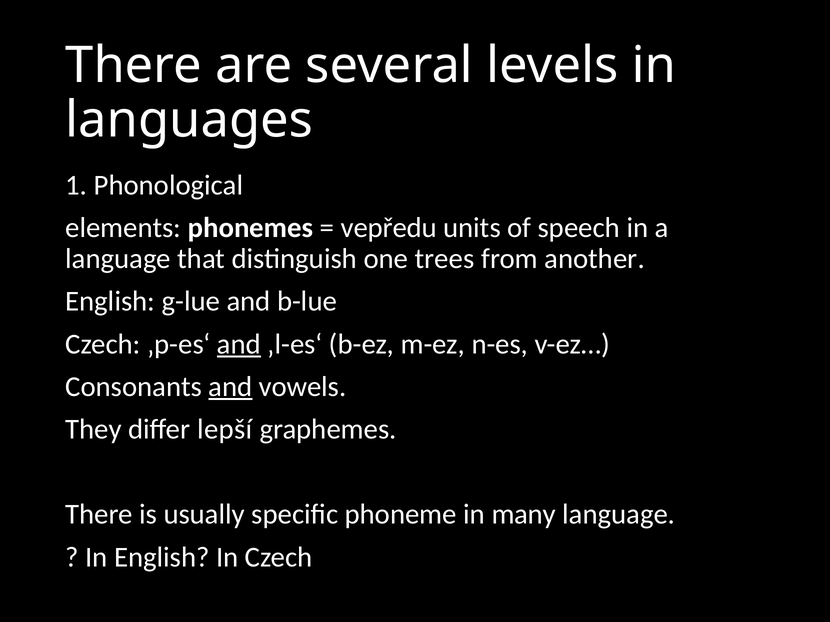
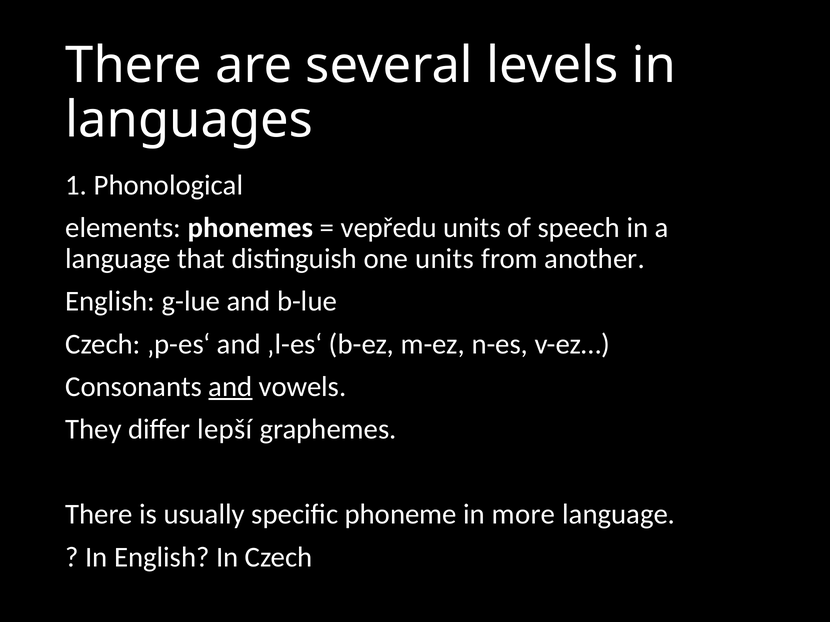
one trees: trees -> units (445, 259)
and underline: present -> none (239, 344)
many: many -> more (524, 515)
